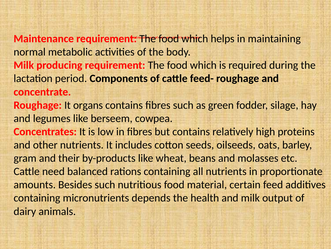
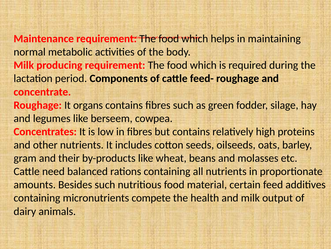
depends: depends -> compete (151, 197)
